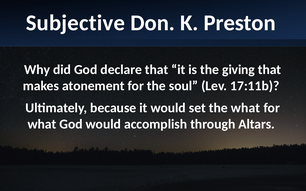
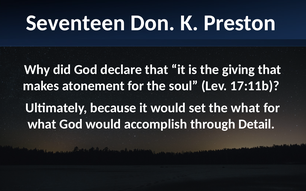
Subjective: Subjective -> Seventeen (75, 23)
Altars: Altars -> Detail (257, 124)
